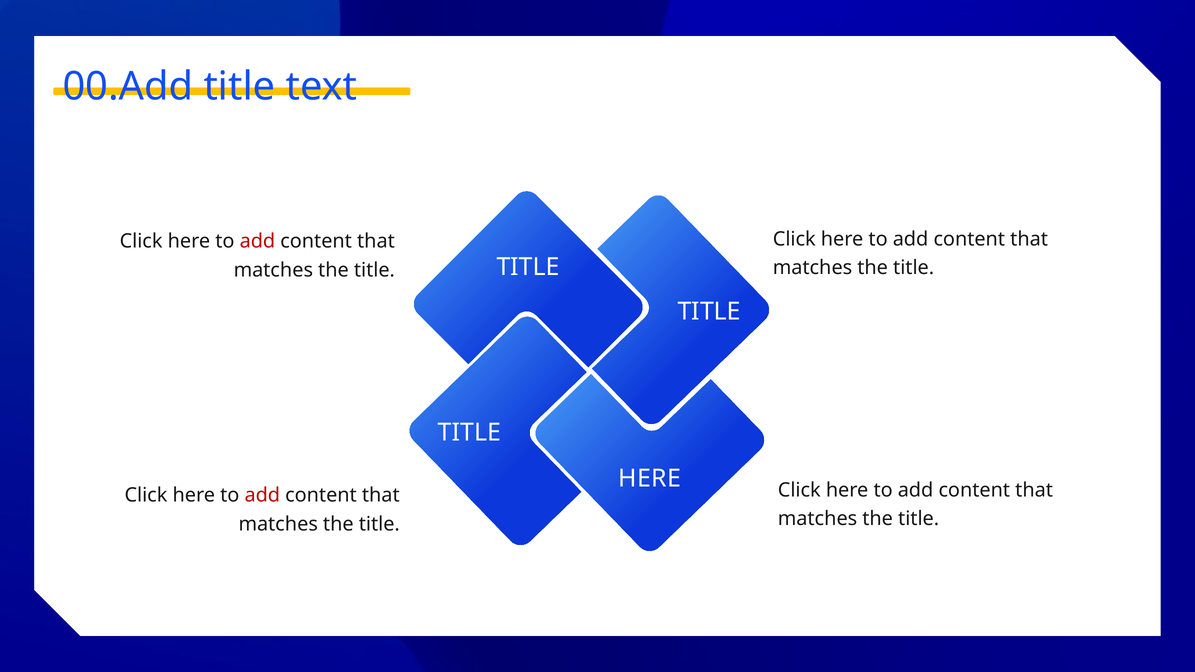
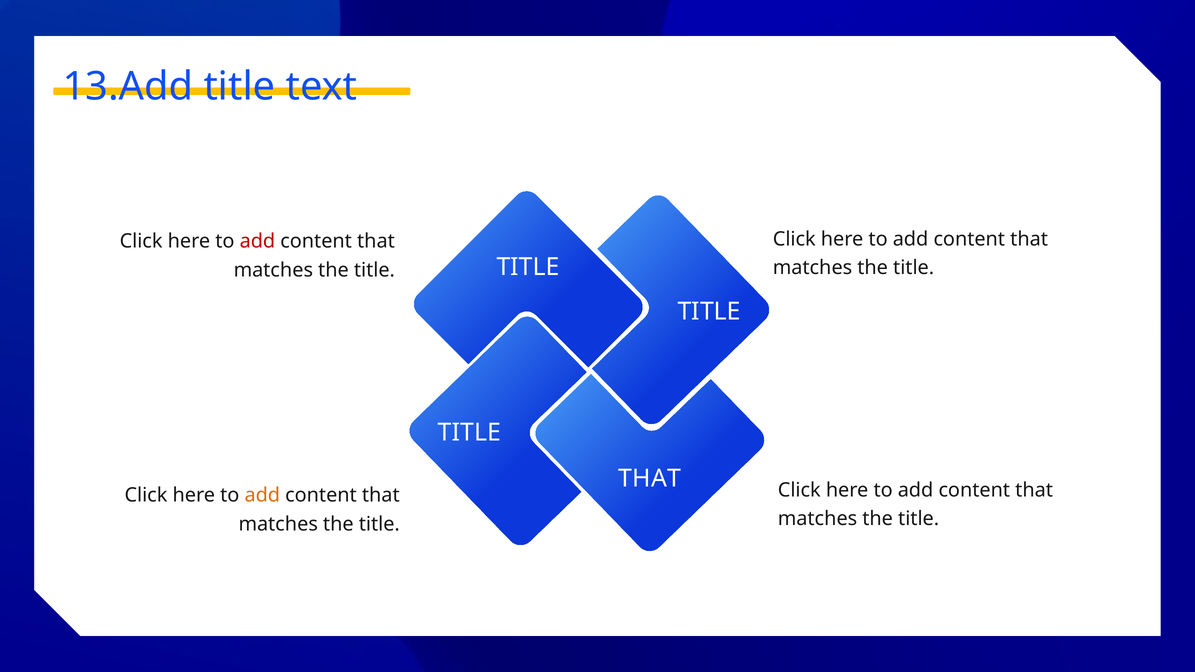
00.Add: 00.Add -> 13.Add (128, 87)
HERE: HERE -> THAT (650, 478)
add colour: red -> orange (262, 495)
